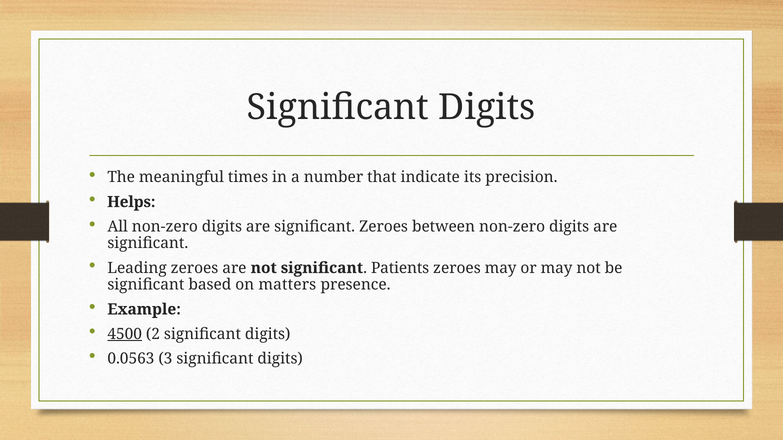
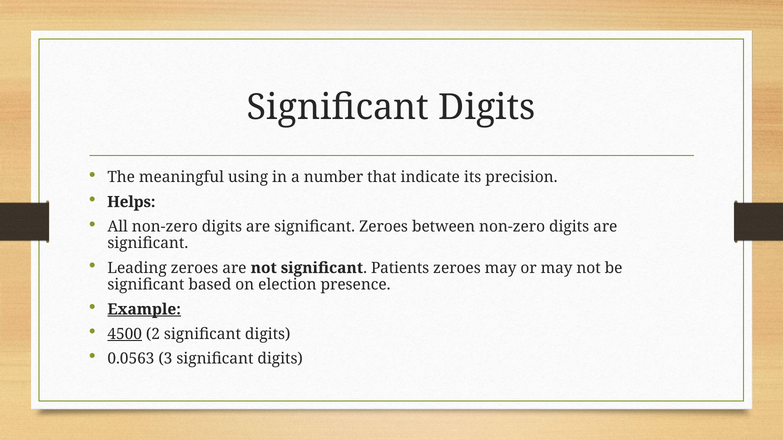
times: times -> using (248, 178)
matters: matters -> election (287, 285)
Example underline: none -> present (144, 310)
